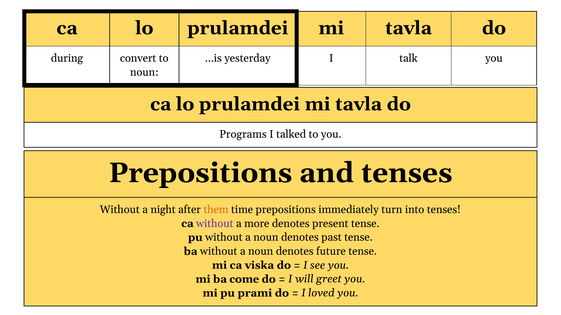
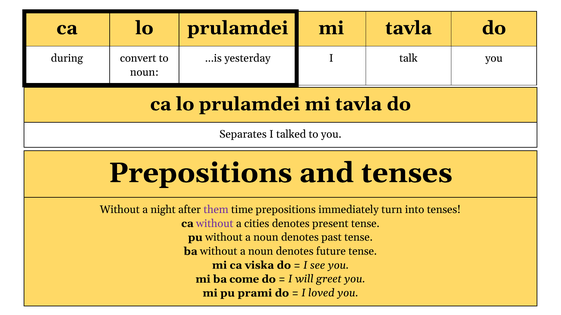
Programs: Programs -> Separates (243, 135)
them colour: orange -> purple (216, 210)
more: more -> cities (257, 224)
